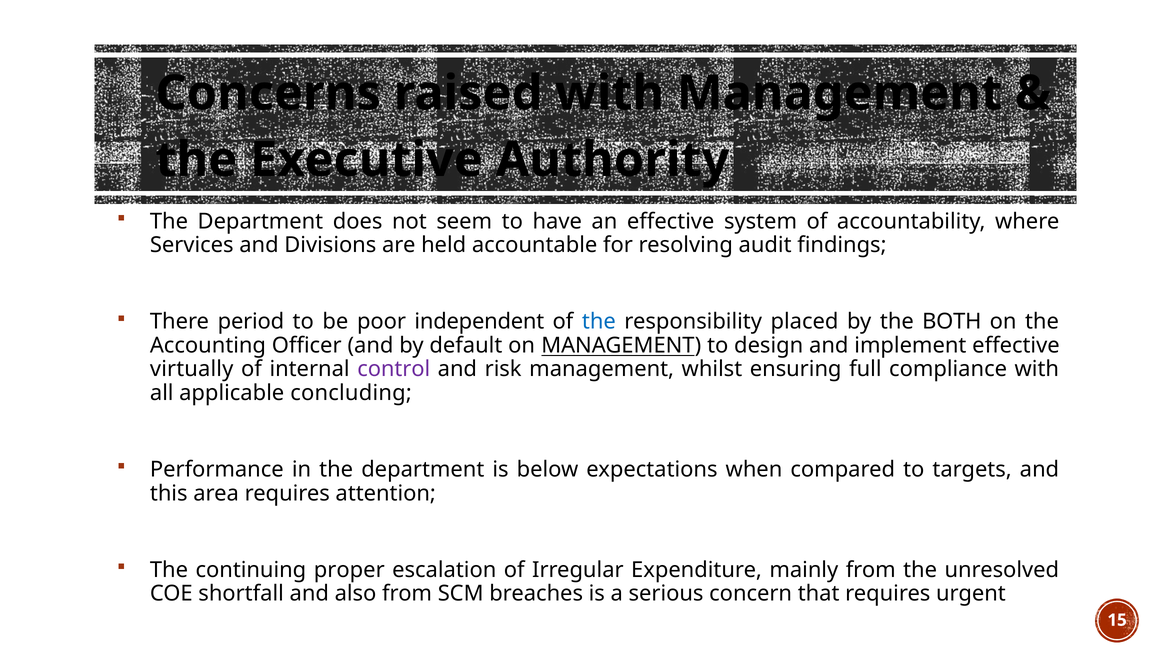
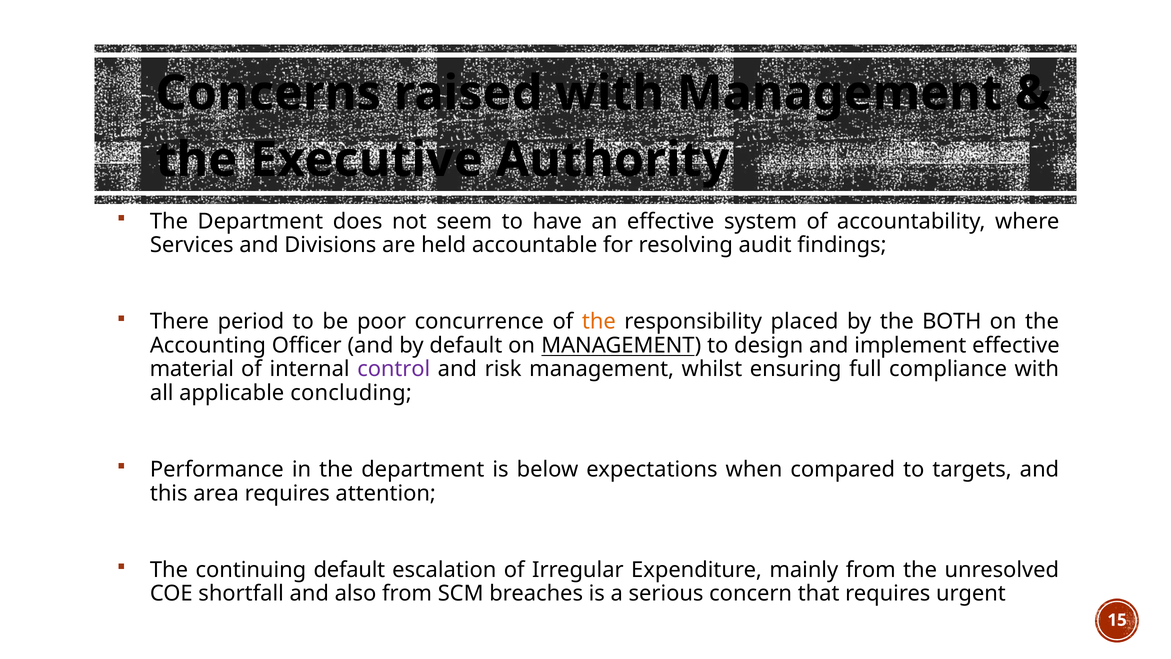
independent: independent -> concurrence (479, 322)
the colour: blue -> orange (599, 322)
virtually: virtually -> material (192, 369)
continuing proper: proper -> default (349, 570)
